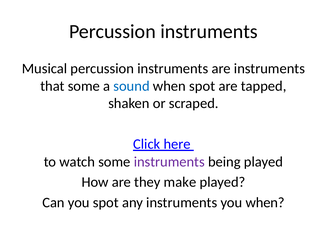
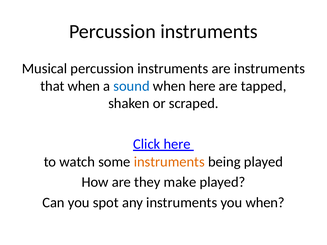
that some: some -> when (84, 86)
when spot: spot -> here (202, 86)
instruments colour: purple -> orange (169, 162)
